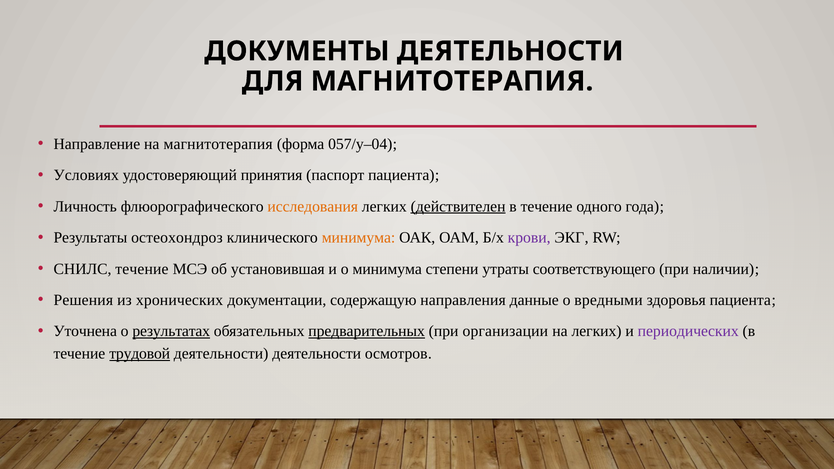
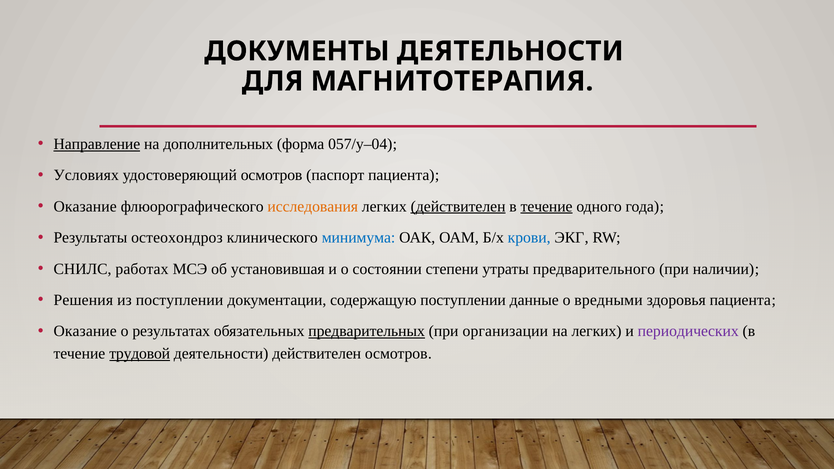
Направление underline: none -> present (97, 144)
на магнитотерапия: магнитотерапия -> дополнительных (218, 144)
удостоверяющий принятия: принятия -> осмотров (272, 175)
Личность: Личность -> Оказание (85, 207)
течение underline: none -> present (547, 207)
минимума colour: orange -> blue (359, 238)
крови colour: purple -> blue (529, 238)
СНИЛС течение: течение -> работах (142, 269)
о минимума: минимума -> состоянии (387, 269)
соответствующего: соответствующего -> предварительного (594, 269)
из хронических: хронических -> поступлении (180, 300)
содержащую направления: направления -> поступлении (463, 300)
Уточнена: Уточнена -> Оказание (85, 331)
результатах underline: present -> none (171, 331)
деятельности деятельности: деятельности -> действителен (317, 354)
